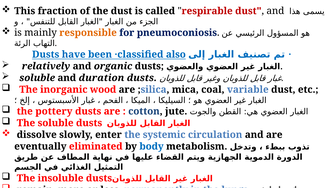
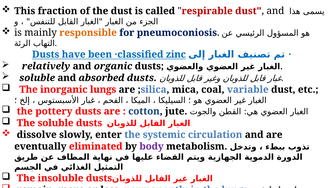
also: also -> zinc (176, 54)
duration: duration -> absorbed (102, 78)
inorganic wood: wood -> lungs (103, 89)
body colour: blue -> purple (151, 146)
